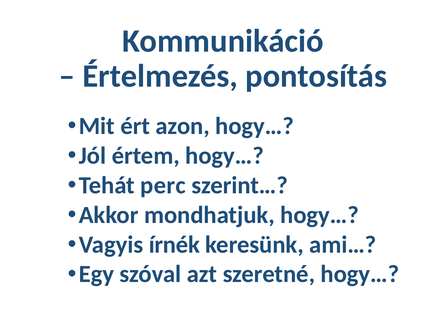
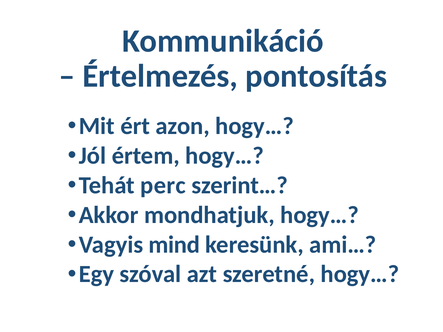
írnék: írnék -> mind (174, 245)
